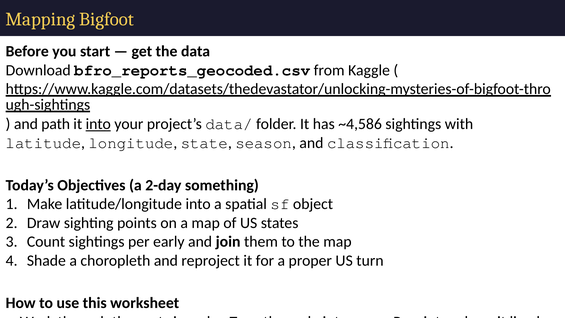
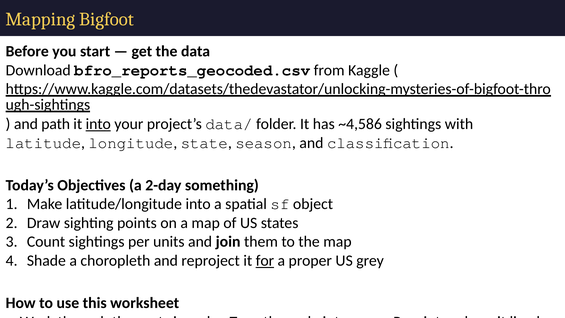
early: early -> units (169, 242)
for underline: none -> present (265, 261)
US turn: turn -> grey (370, 261)
